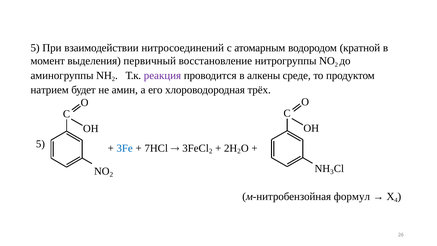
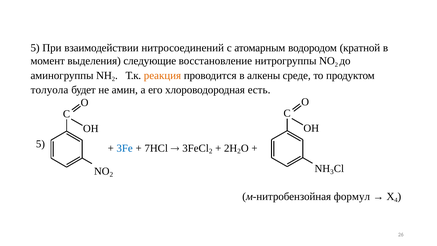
первичный: первичный -> следующие (150, 61)
реакция colour: purple -> orange (162, 75)
натрием: натрием -> толуола (50, 90)
трёх: трёх -> есть (259, 90)
